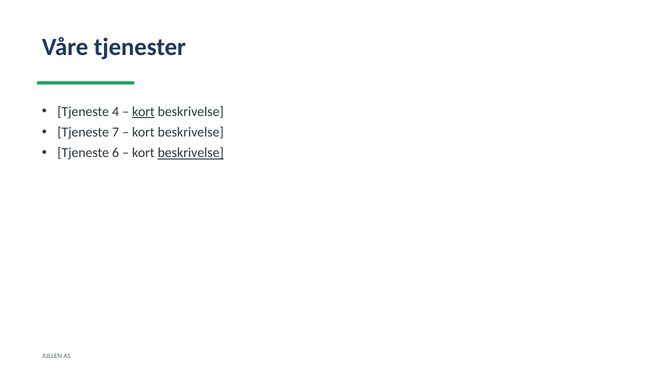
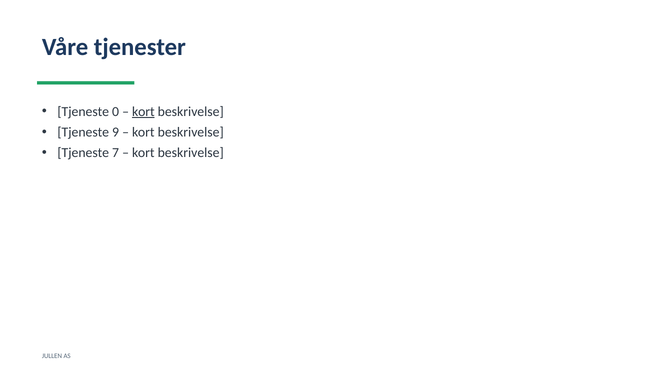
4: 4 -> 0 (116, 112)
7: 7 -> 9 (116, 132)
6: 6 -> 7 (116, 153)
beskrivelse underline: present -> none (191, 153)
